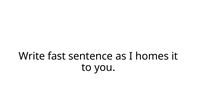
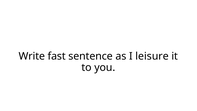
homes: homes -> leisure (152, 56)
